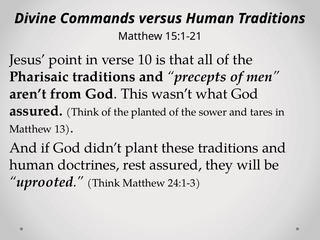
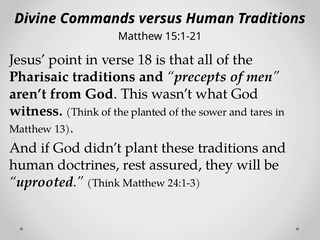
10: 10 -> 18 (145, 60)
assured: assured -> witness (36, 111)
